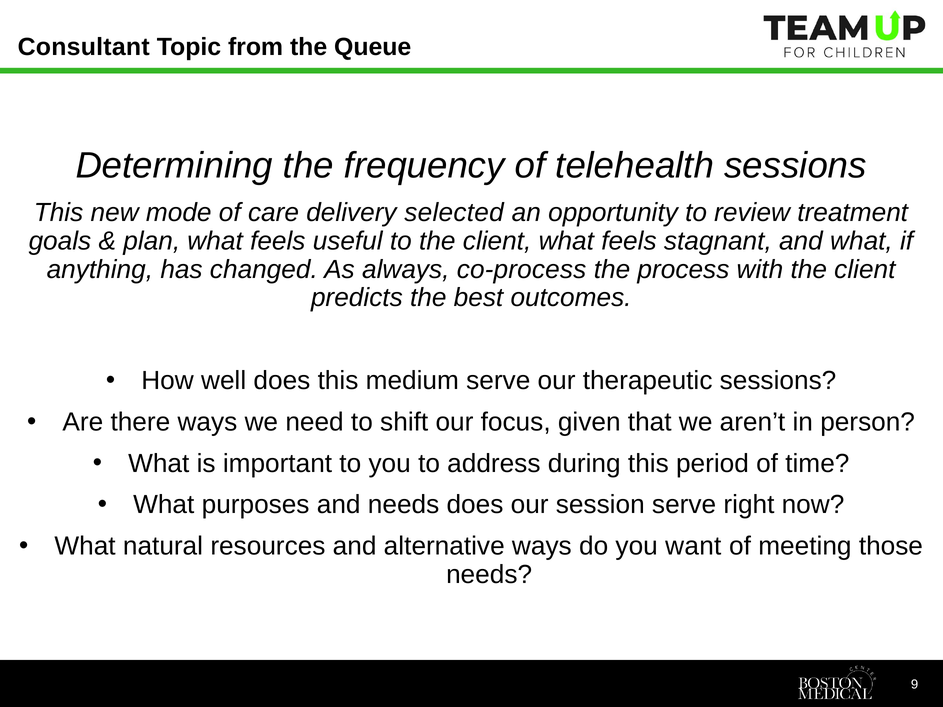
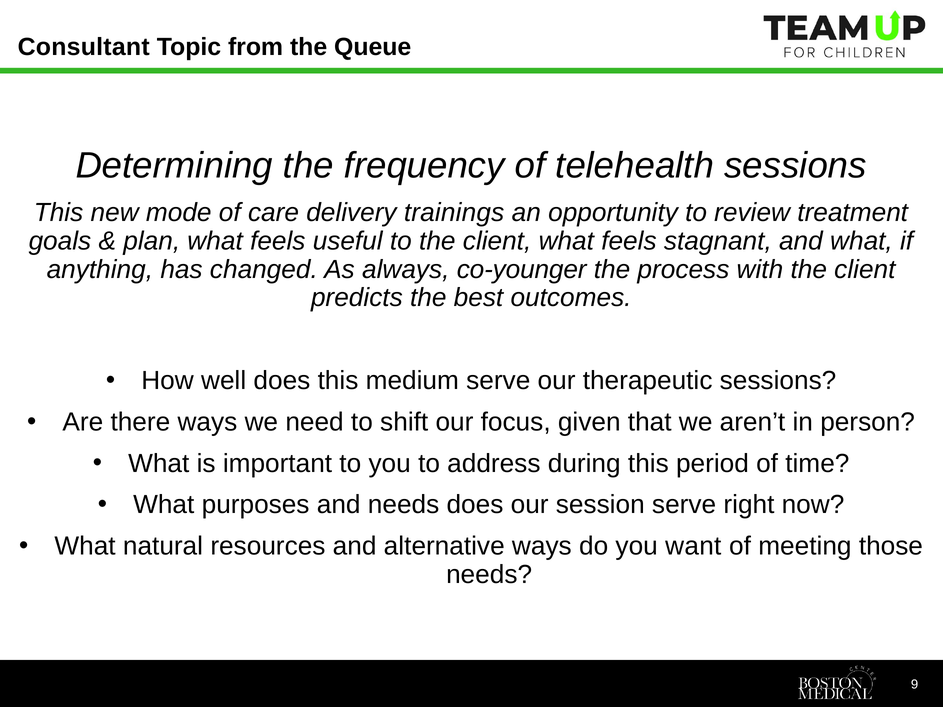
selected: selected -> trainings (454, 213)
co-process: co-process -> co-younger (522, 269)
